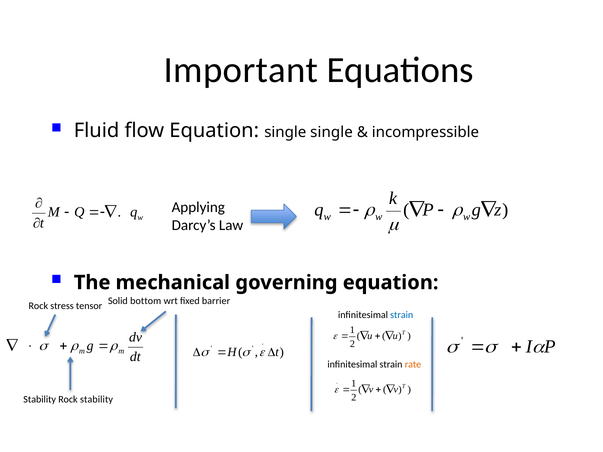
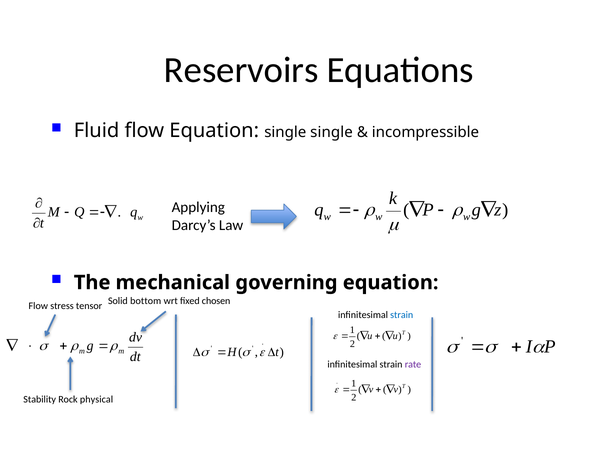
Important: Important -> Reservoirs (241, 70)
barrier: barrier -> chosen (216, 301)
Rock: Rock -> Flow (38, 306)
rate colour: orange -> purple (413, 365)
Rock stability: stability -> physical (97, 400)
